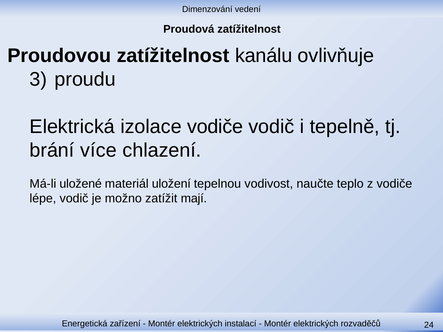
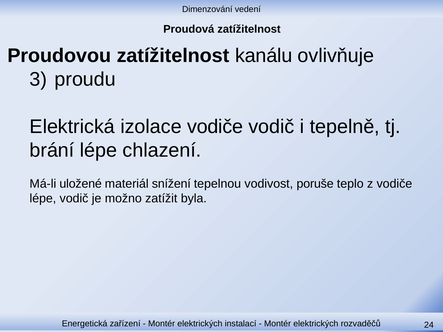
brání více: více -> lépe (99, 150)
uložení: uložení -> snížení (171, 184)
naučte: naučte -> poruše (315, 184)
mají: mají -> byla (194, 199)
